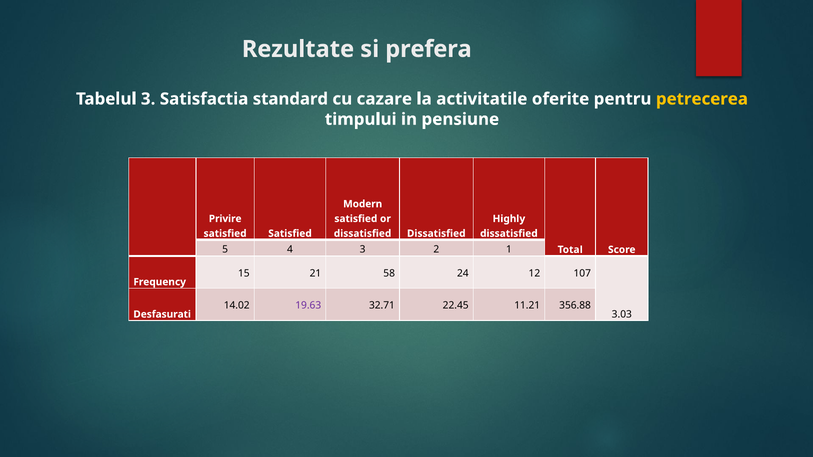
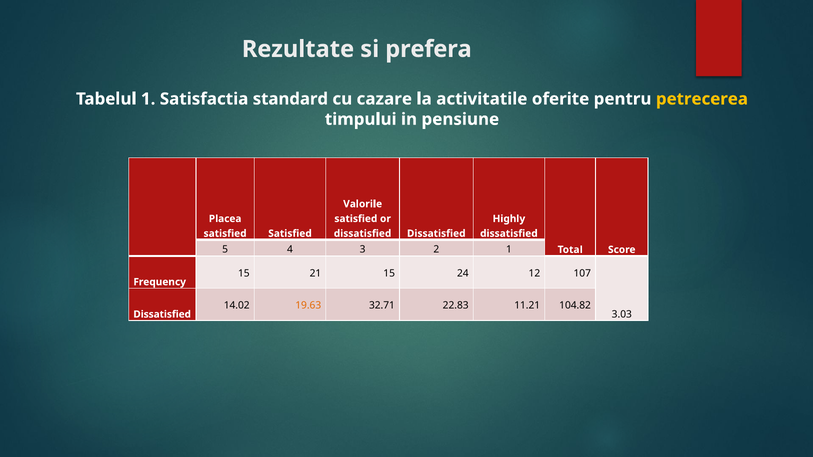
Tabelul 3: 3 -> 1 (148, 99)
Modern: Modern -> Valorile (363, 204)
Privire: Privire -> Placea (225, 219)
21 58: 58 -> 15 (389, 273)
19.63 colour: purple -> orange (308, 306)
22.45: 22.45 -> 22.83 (456, 306)
356.88: 356.88 -> 104.82 (575, 306)
Desfasurati: Desfasurati -> Dissatisfied (162, 314)
